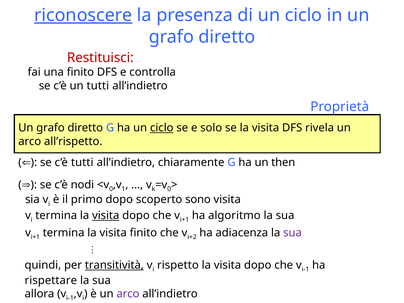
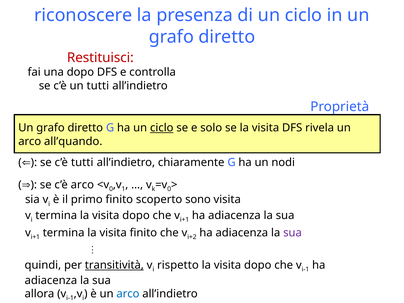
riconoscere underline: present -> none (83, 15)
una finito: finito -> dopo (80, 72)
all’rispetto: all’rispetto -> all’quando (73, 141)
then: then -> nodi (283, 162)
c’è nodi: nodi -> arco (82, 185)
primo dopo: dopo -> finito (119, 200)
visita underline: present -> none (106, 215)
algoritmo: algoritmo -> adiacenza (234, 215)
rispettare: rispettare -> adiacenza (51, 280)
arco colour: purple -> blue (128, 294)
